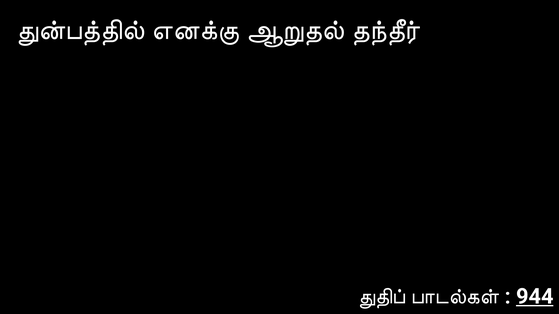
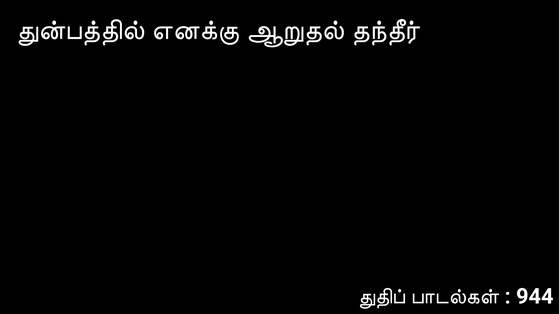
944 underline: present -> none (535, 297)
